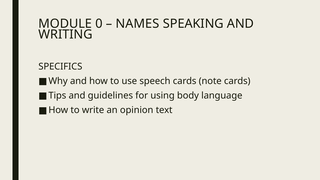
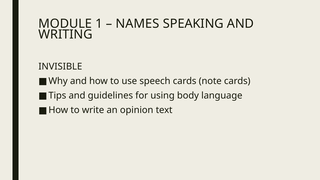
0: 0 -> 1 (99, 24)
SPECIFICS: SPECIFICS -> INVISIBLE (60, 67)
